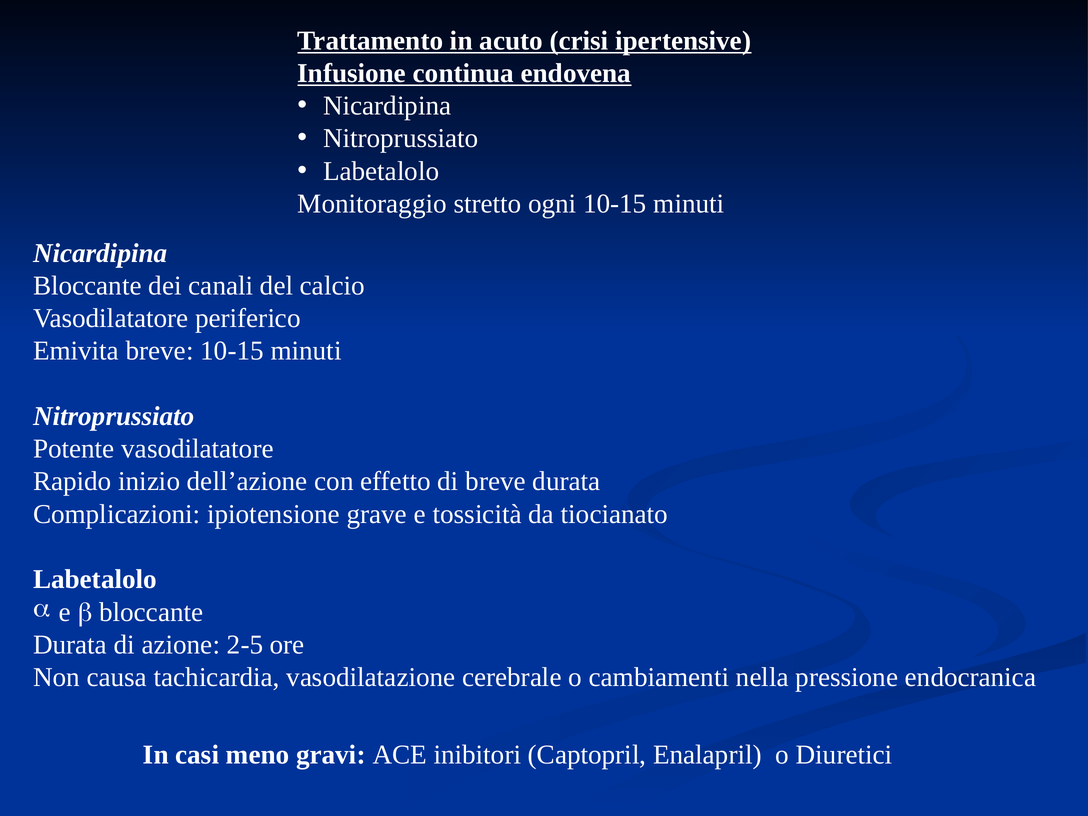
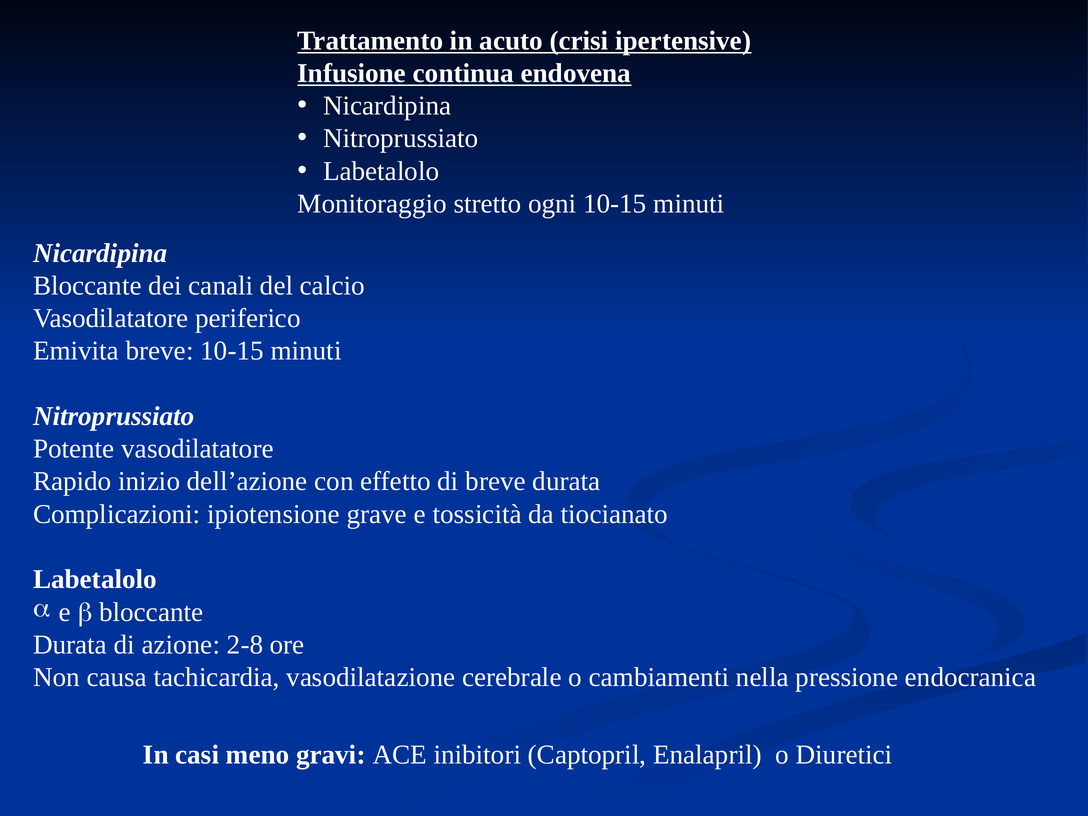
2-5: 2-5 -> 2-8 (245, 645)
